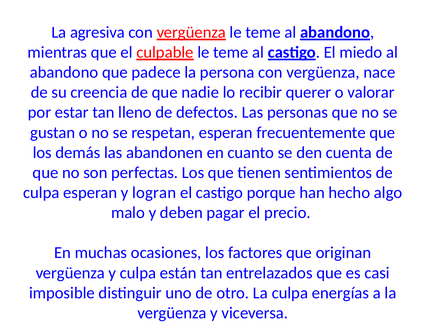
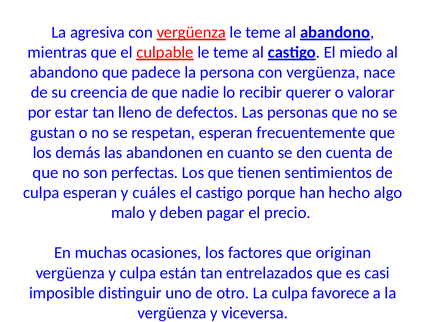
logran: logran -> cuáles (154, 193)
energías: energías -> favorece (340, 293)
